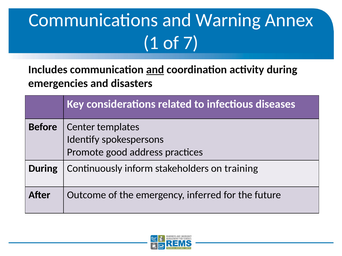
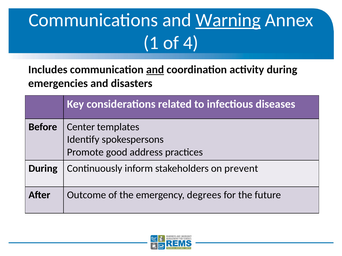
Warning underline: none -> present (228, 20)
7: 7 -> 4 (191, 43)
training: training -> prevent (241, 169)
inferred: inferred -> degrees (204, 195)
